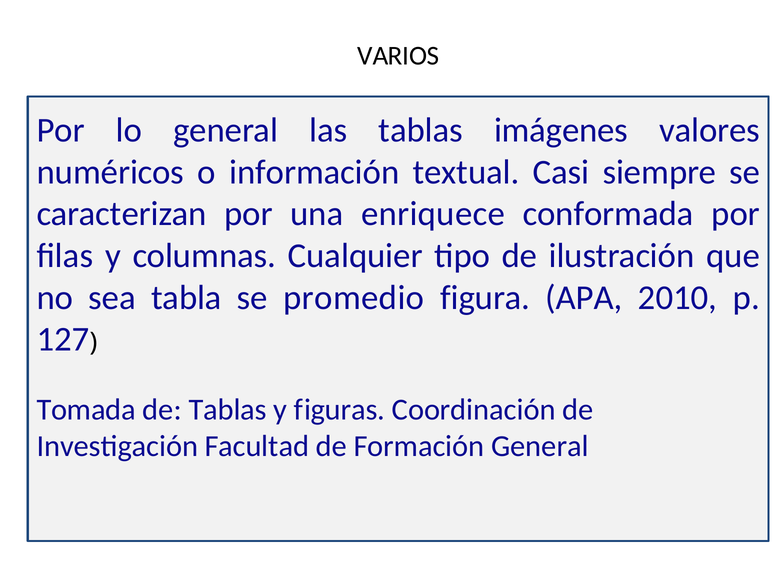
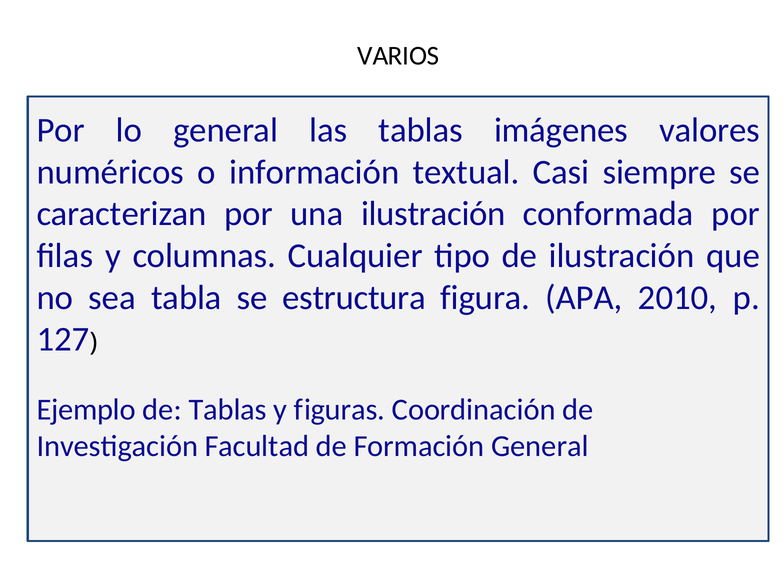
una enriquece: enriquece -> ilustración (433, 214)
promedio: promedio -> estructura (354, 298)
Tomada: Tomada -> Ejemplo (86, 410)
